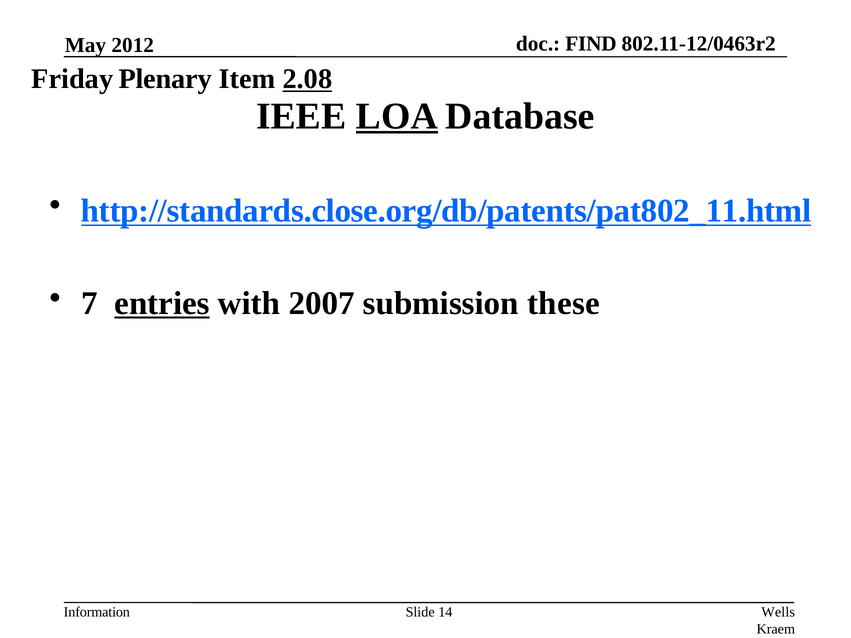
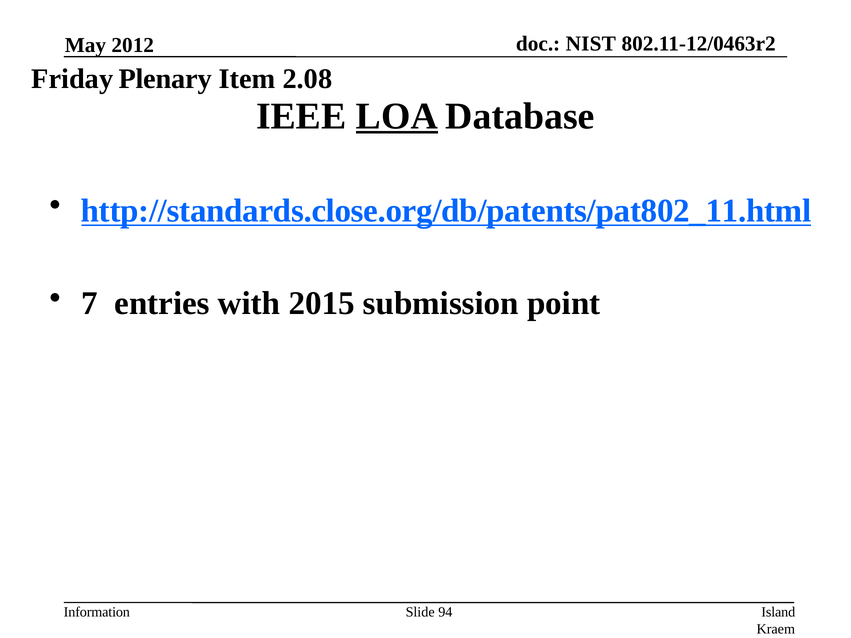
FIND: FIND -> NIST (591, 44)
2.08 underline: present -> none (307, 79)
entries underline: present -> none (162, 304)
2007: 2007 -> 2015 (322, 304)
these: these -> point (564, 304)
14: 14 -> 94 (445, 612)
Wells: Wells -> Island (778, 612)
